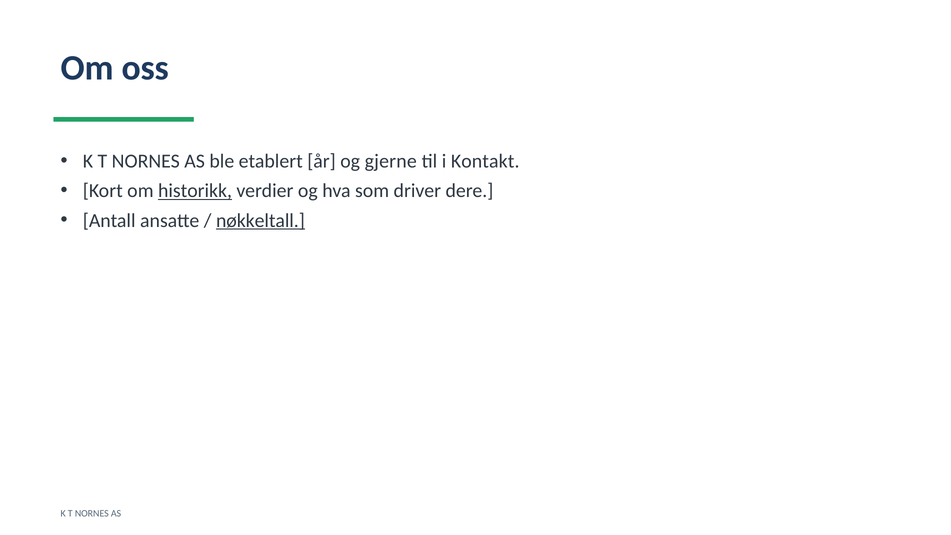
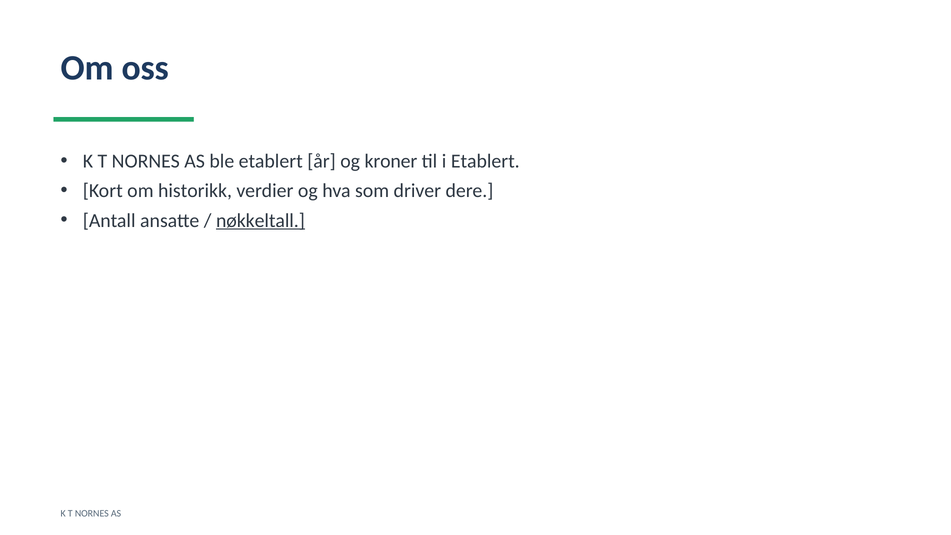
gjerne: gjerne -> kroner (391, 161)
i Kontakt: Kontakt -> Etablert (485, 161)
historikk underline: present -> none (195, 191)
